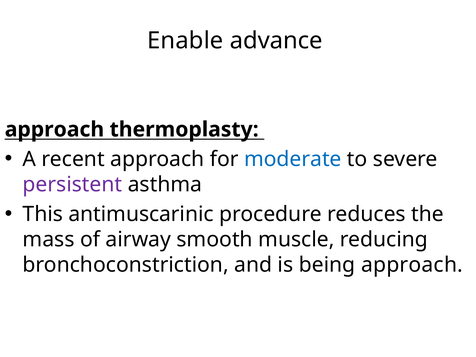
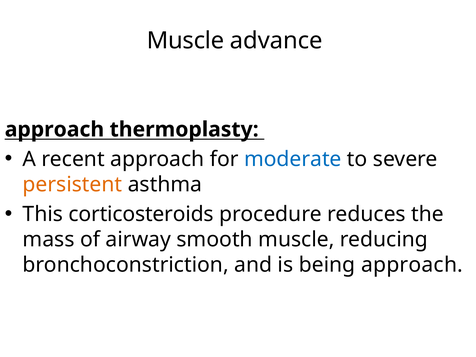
Enable: Enable -> Muscle (185, 41)
persistent colour: purple -> orange (72, 185)
antimuscarinic: antimuscarinic -> corticosteroids (141, 214)
